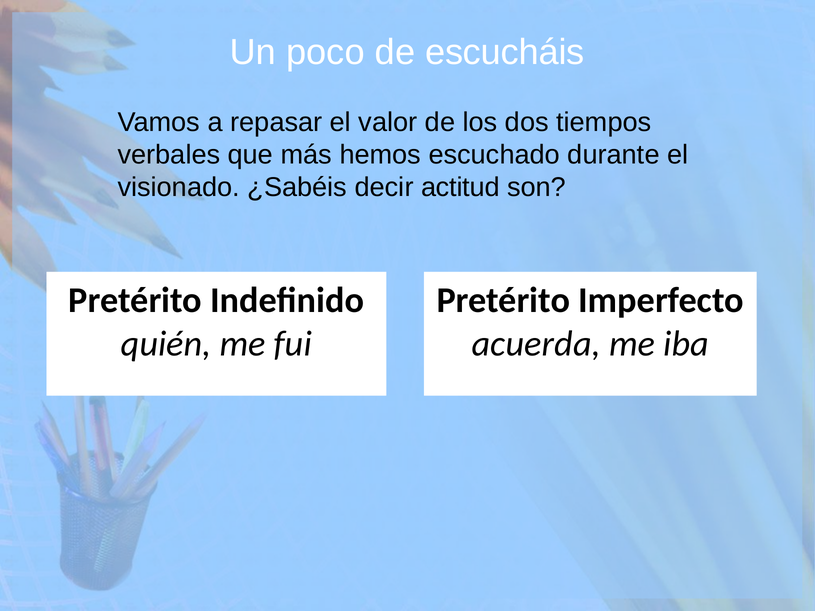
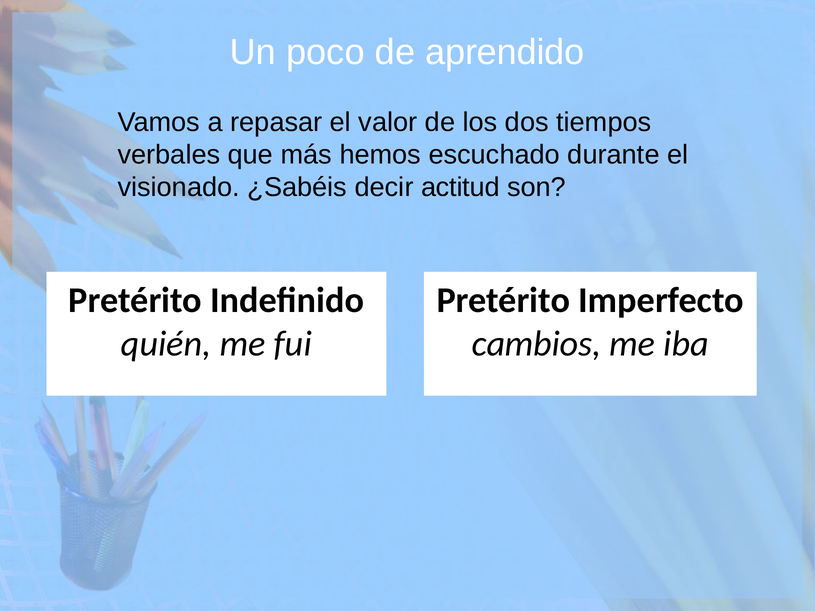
escucháis: escucháis -> aprendido (505, 52)
acuerda: acuerda -> cambios (536, 344)
